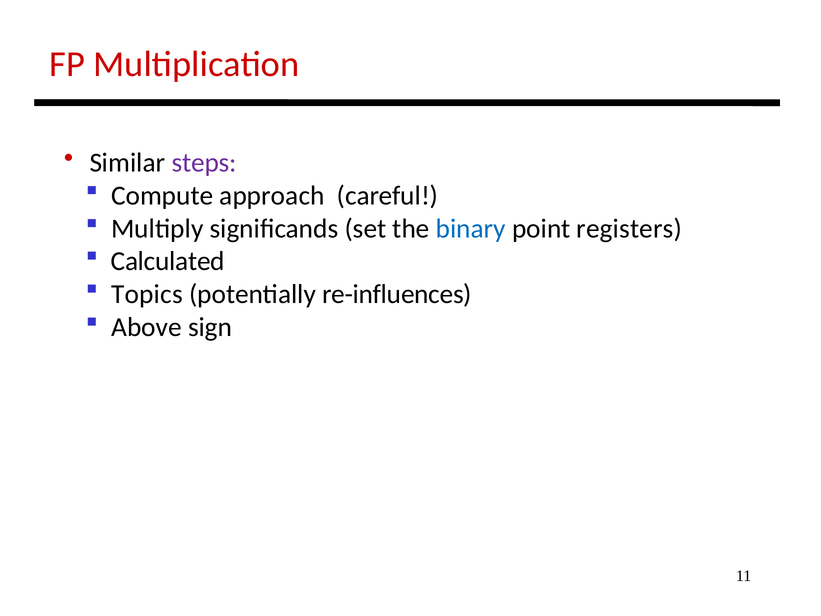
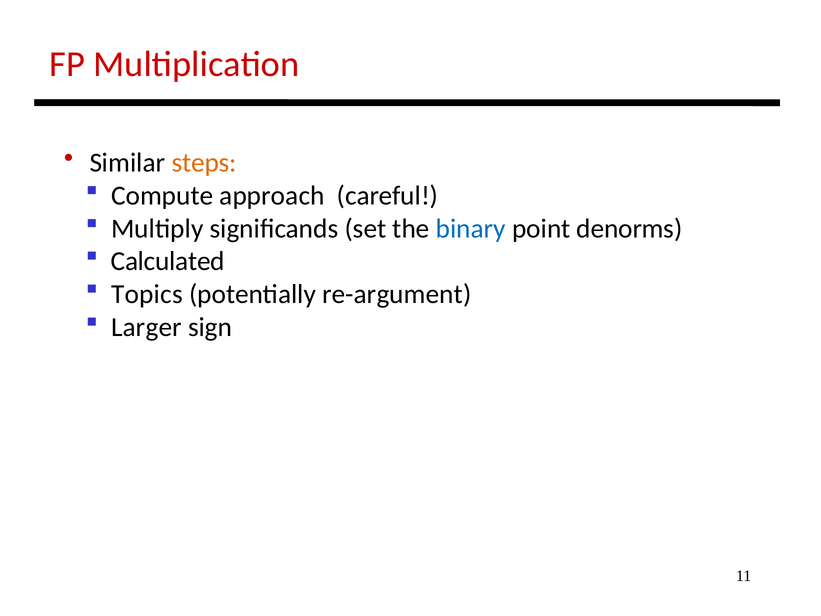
steps colour: purple -> orange (204, 163)
registers: registers -> denorms (629, 228)
re-influences: re-influences -> re-argument (397, 294)
Above: Above -> Larger (146, 327)
